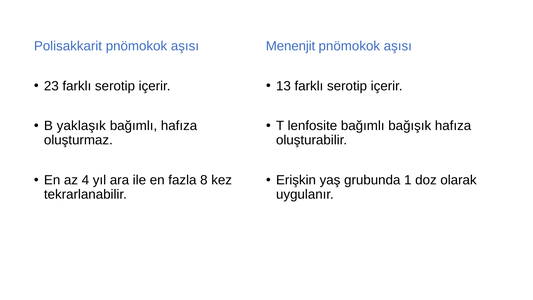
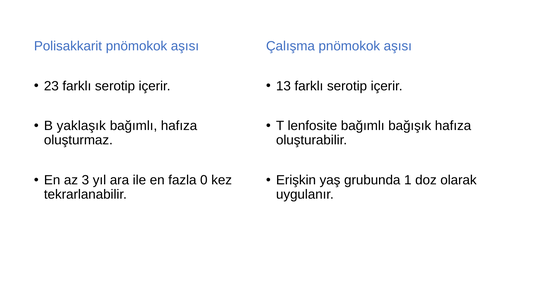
Menenjit: Menenjit -> Çalışma (290, 46)
4: 4 -> 3 (85, 180)
8: 8 -> 0 (204, 180)
